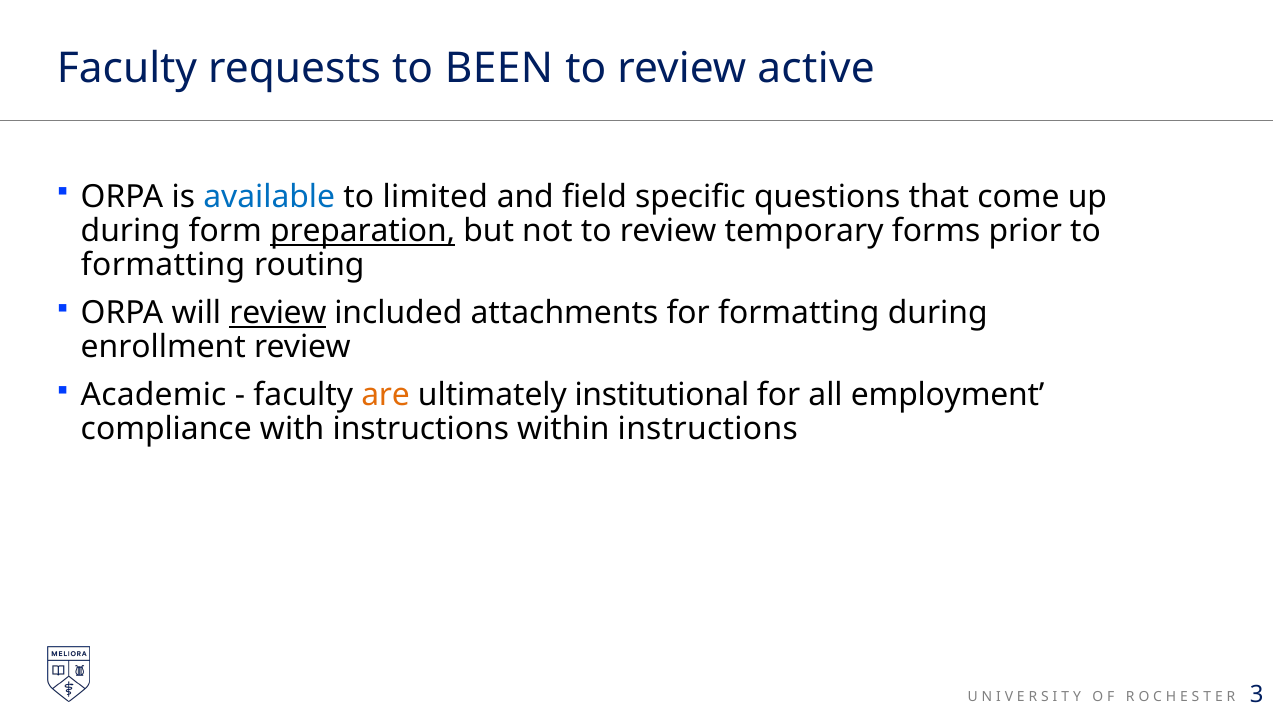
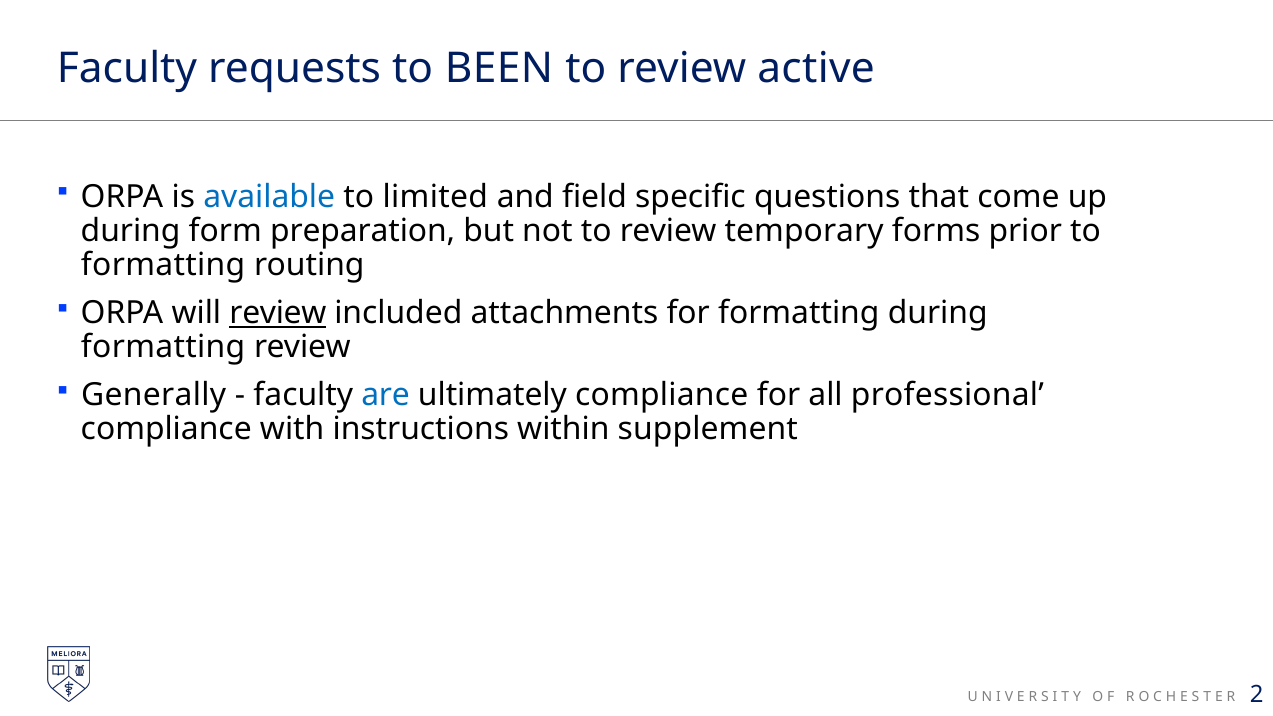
preparation underline: present -> none (363, 231)
enrollment: enrollment -> formatting (163, 347)
Academic: Academic -> Generally (154, 395)
are colour: orange -> blue (386, 395)
ultimately institutional: institutional -> compliance (662, 395)
employment: employment -> professional (947, 395)
within instructions: instructions -> supplement (708, 429)
3: 3 -> 2 (1257, 695)
